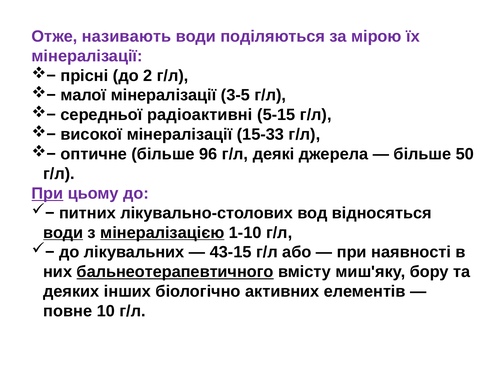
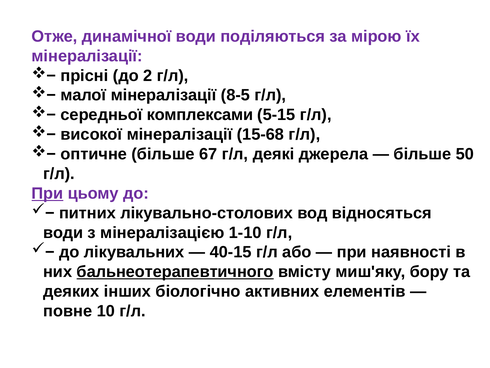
називають: називають -> динамічної (127, 36)
3-5: 3-5 -> 8-5 (235, 95)
радіоактивні: радіоактивні -> комплексами (200, 115)
15-33: 15-33 -> 15-68 (260, 134)
96: 96 -> 67 (208, 154)
води underline: present -> none (63, 232)
мінералізацією underline: present -> none (162, 232)
43-15: 43-15 -> 40-15 (231, 252)
